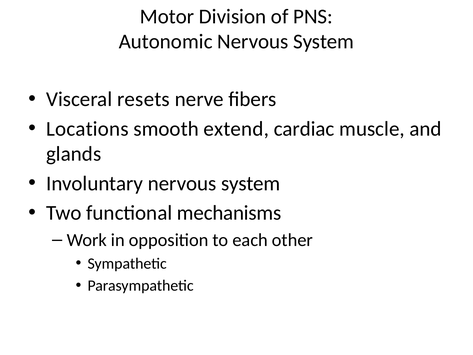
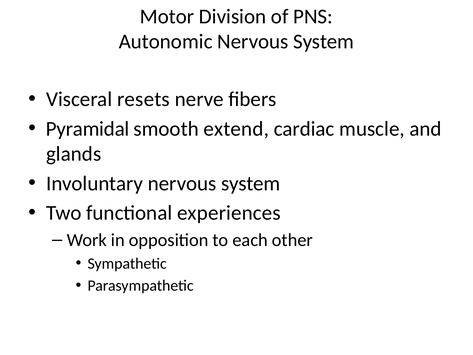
Locations: Locations -> Pyramidal (88, 129)
mechanisms: mechanisms -> experiences (229, 213)
